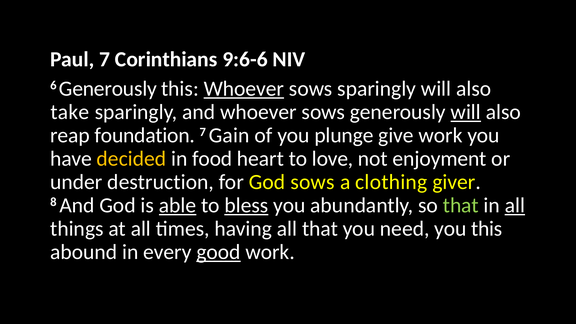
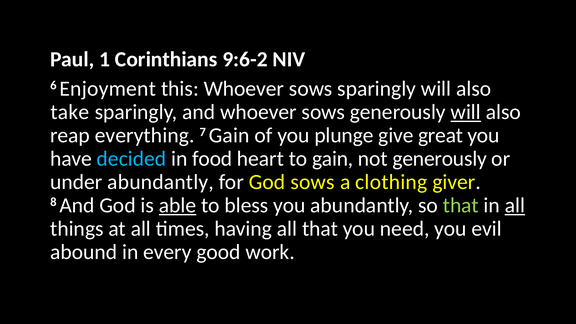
Paul 7: 7 -> 1 (105, 59)
9:6-6: 9:6-6 -> 9:6-2 (245, 59)
6 Generously: Generously -> Enjoyment (108, 89)
Whoever underline: present -> none (244, 89)
foundation: foundation -> everything (145, 135)
give work: work -> great (441, 135)
decided colour: yellow -> light blue (131, 159)
to love: love -> gain (333, 159)
not enjoyment: enjoyment -> generously (440, 159)
under destruction: destruction -> abundantly (161, 182)
bless underline: present -> none (246, 205)
you this: this -> evil (487, 229)
good underline: present -> none (219, 252)
